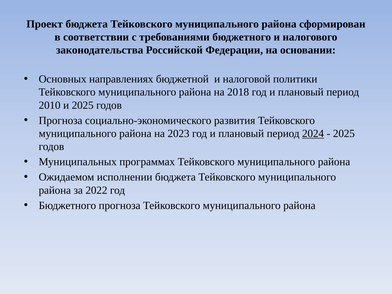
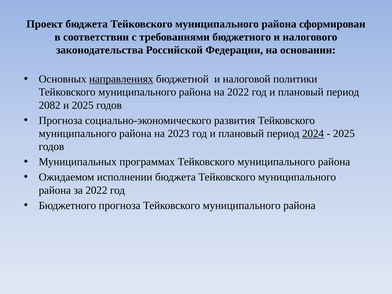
направлениях underline: none -> present (121, 79)
на 2018: 2018 -> 2022 (238, 92)
2010: 2010 -> 2082 (50, 105)
